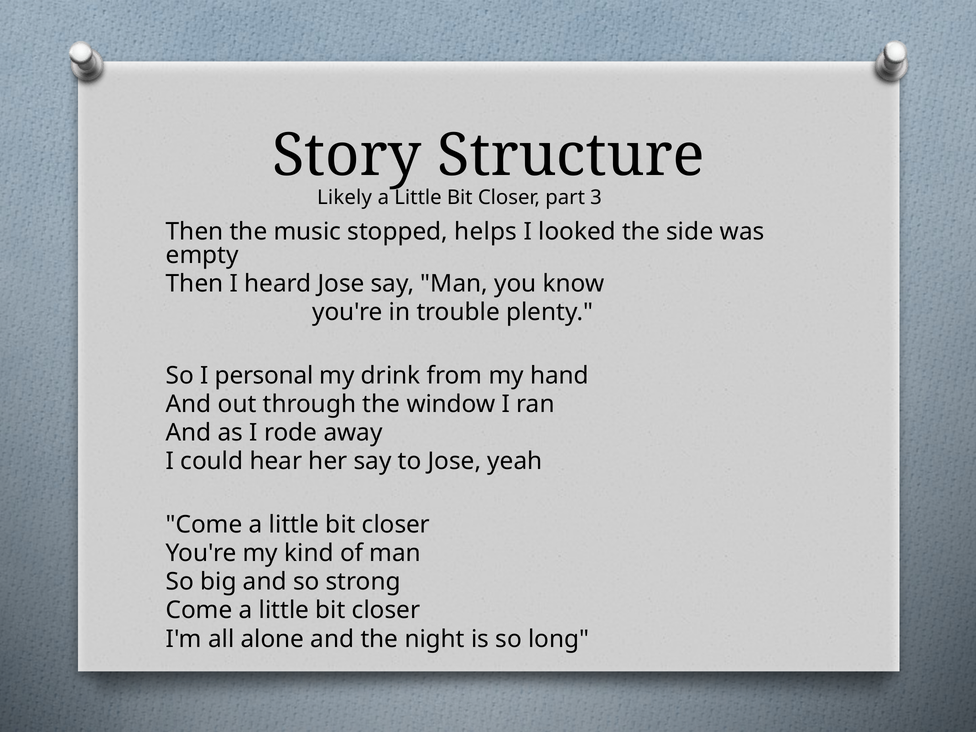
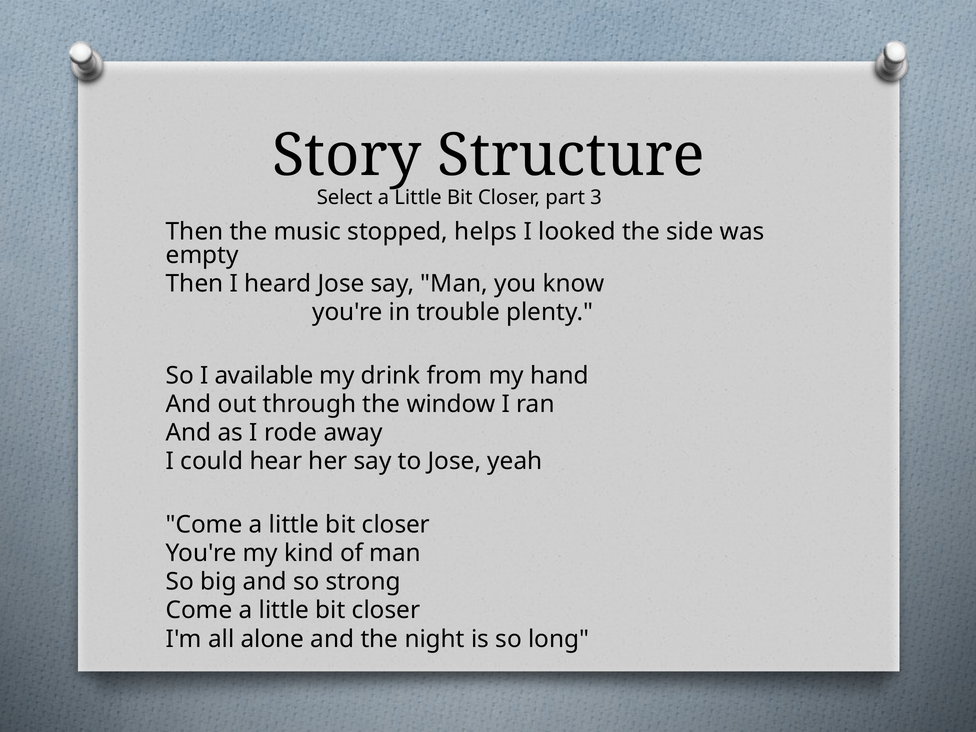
Likely: Likely -> Select (345, 197)
personal: personal -> available (264, 376)
